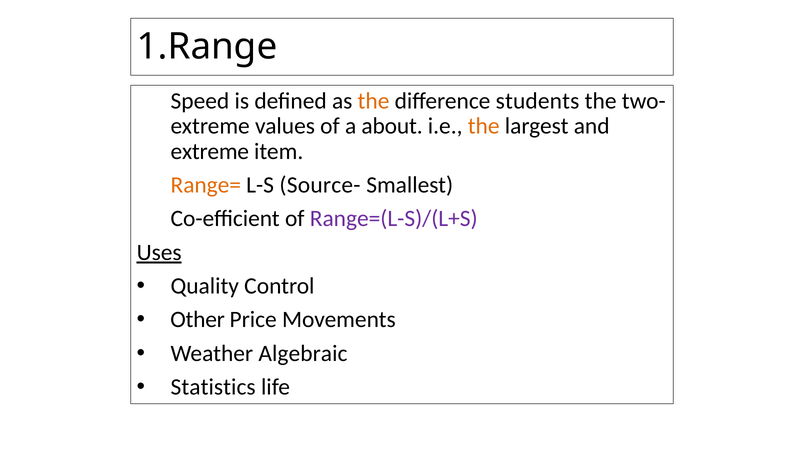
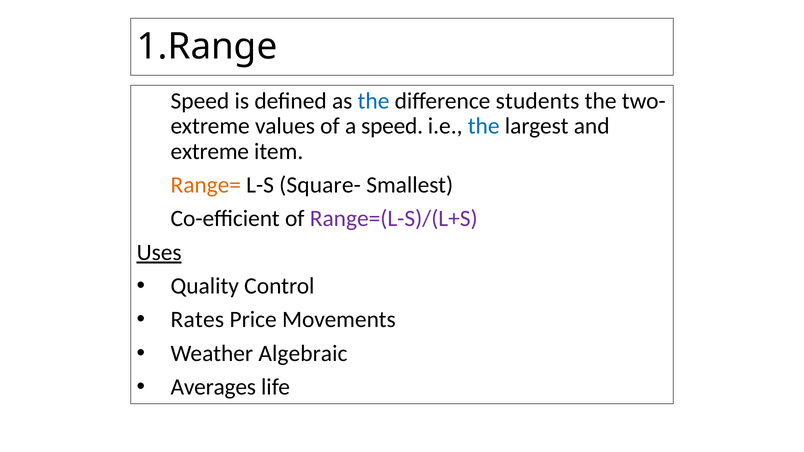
the colour: orange -> blue (374, 101)
a about: about -> speed (392, 126)
the colour: orange -> blue (484, 126)
Source-: Source- -> Square- (320, 185)
Other: Other -> Rates (197, 320)
Statistics: Statistics -> Averages (213, 387)
